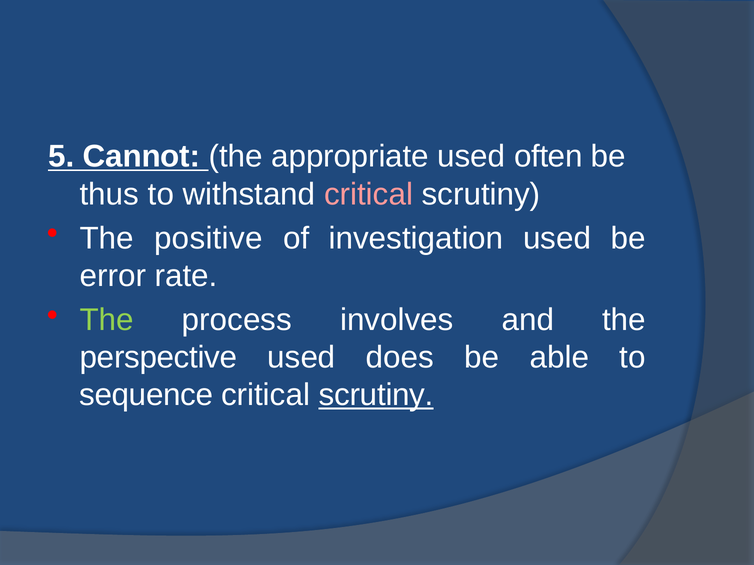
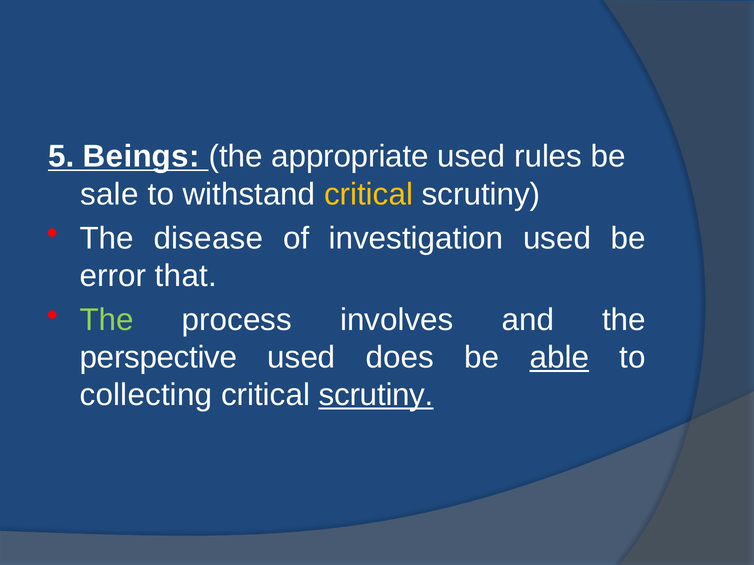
Cannot: Cannot -> Beings (141, 157)
often: often -> rules (548, 157)
thus: thus -> sale (109, 194)
critical colour: pink -> yellow (369, 194)
positive: positive -> disease (208, 238)
rate: rate -> that (186, 276)
able underline: none -> present (559, 358)
sequence: sequence -> collecting (146, 395)
